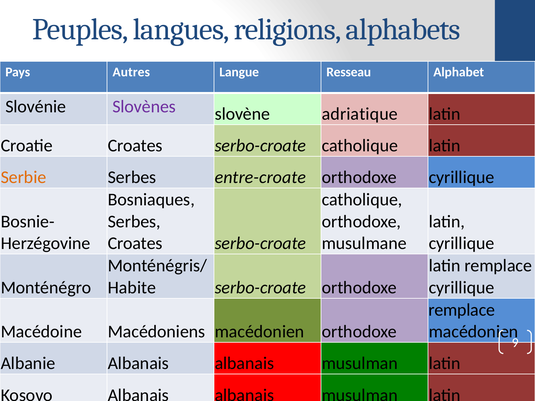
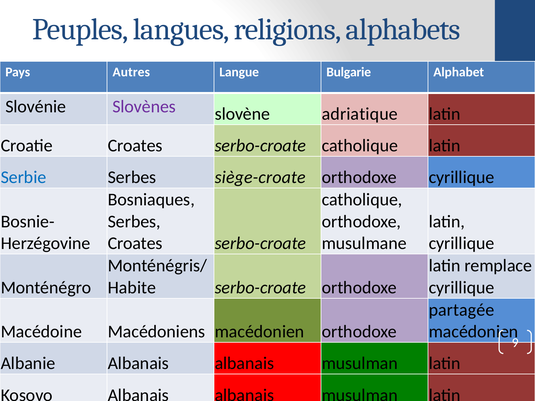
Resseau: Resseau -> Bulgarie (349, 72)
Serbie colour: orange -> blue (24, 177)
entre-croate: entre-croate -> siège-croate (260, 177)
remplace: remplace -> partagée (462, 310)
